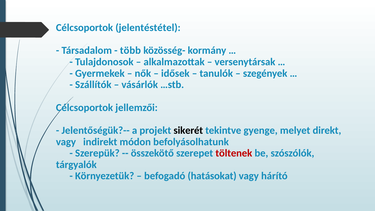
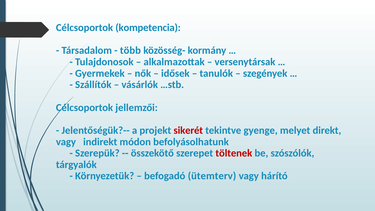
jelentéstétel: jelentéstétel -> kompetencia (148, 28)
sikerét colour: black -> red (188, 130)
hatásokat: hatásokat -> ütemterv (212, 176)
